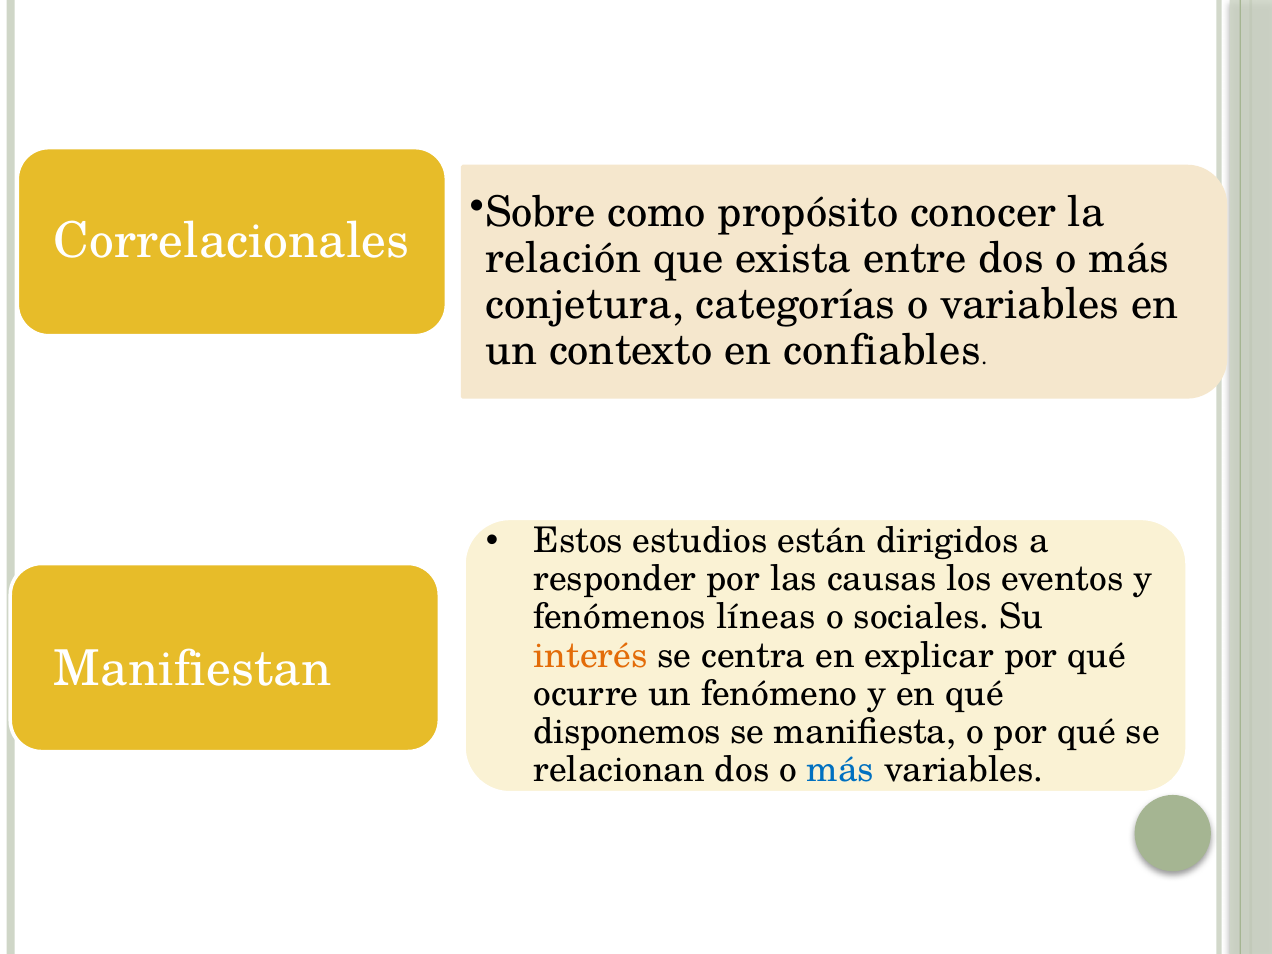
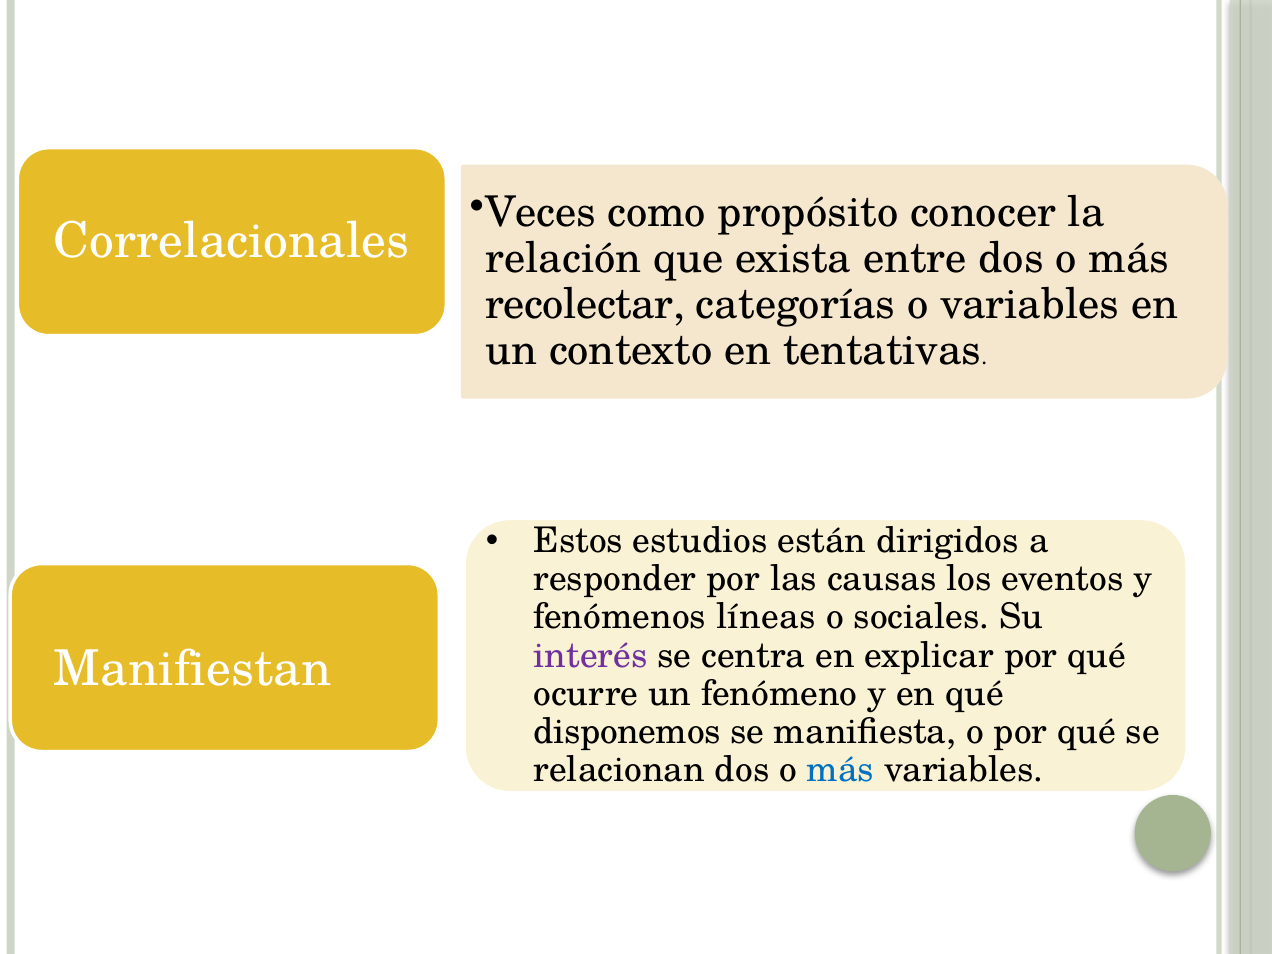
Sobre: Sobre -> Veces (541, 213)
conjetura: conjetura -> recolectar (585, 304)
confiables: confiables -> tentativas (882, 350)
interés colour: orange -> purple (591, 655)
